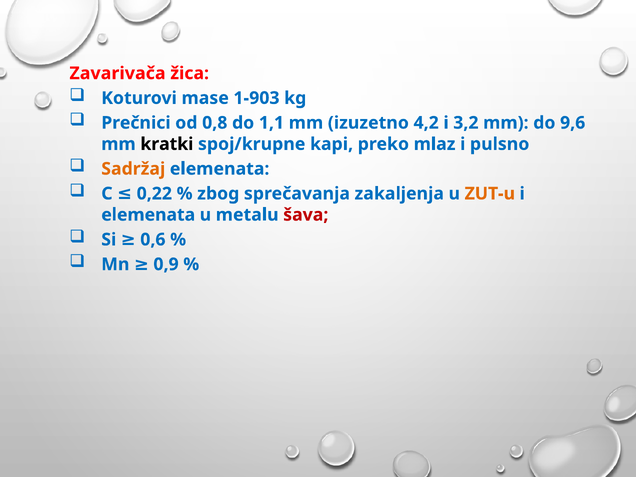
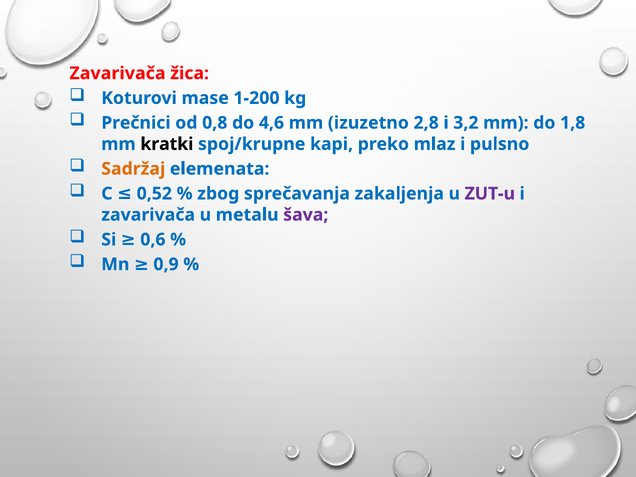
1-903: 1-903 -> 1-200 (256, 98)
1,1: 1,1 -> 4,6 (271, 123)
4,2: 4,2 -> 2,8 (426, 123)
9,6: 9,6 -> 1,8 (573, 123)
0,22: 0,22 -> 0,52 (154, 194)
ZUT-u colour: orange -> purple (490, 194)
elemenata: elemenata -> zavarivača (148, 215)
šava colour: red -> purple (306, 215)
